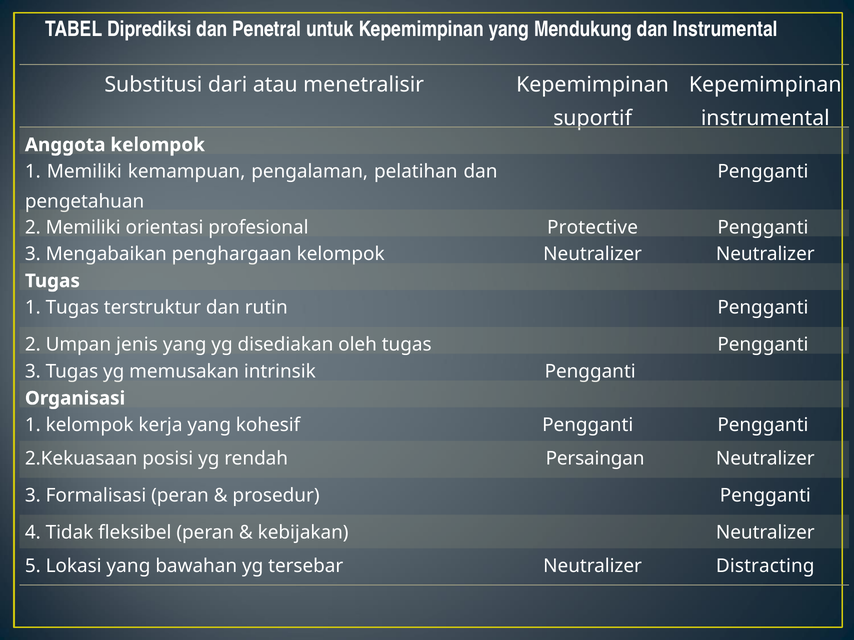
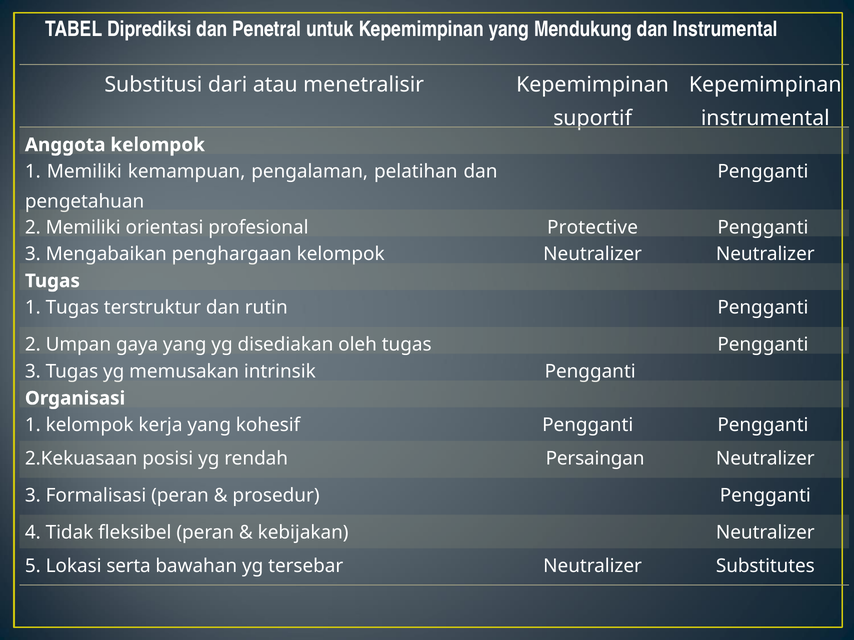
jenis: jenis -> gaya (137, 345)
Lokasi yang: yang -> serta (129, 566)
Distracting: Distracting -> Substitutes (765, 566)
